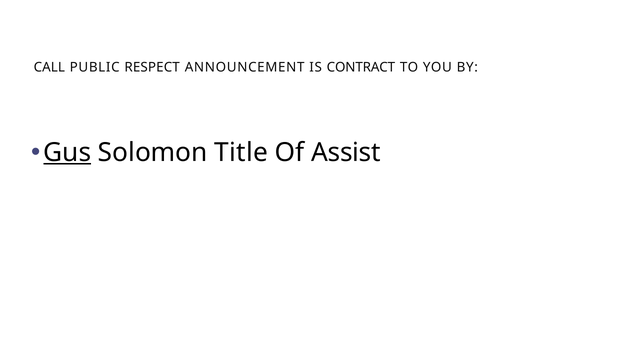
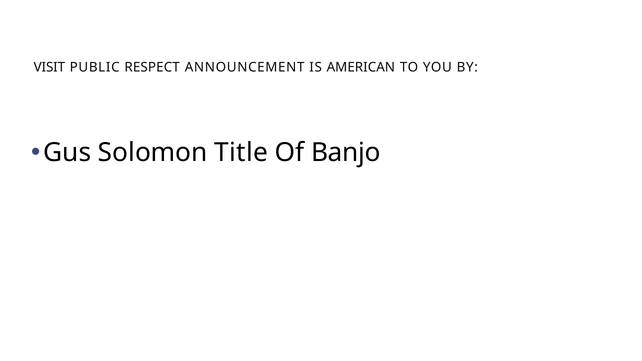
CALL: CALL -> VISIT (49, 67)
CONTRACT: CONTRACT -> AMERICAN (361, 67)
Gus underline: present -> none (67, 153)
Assist: Assist -> Banjo (346, 153)
